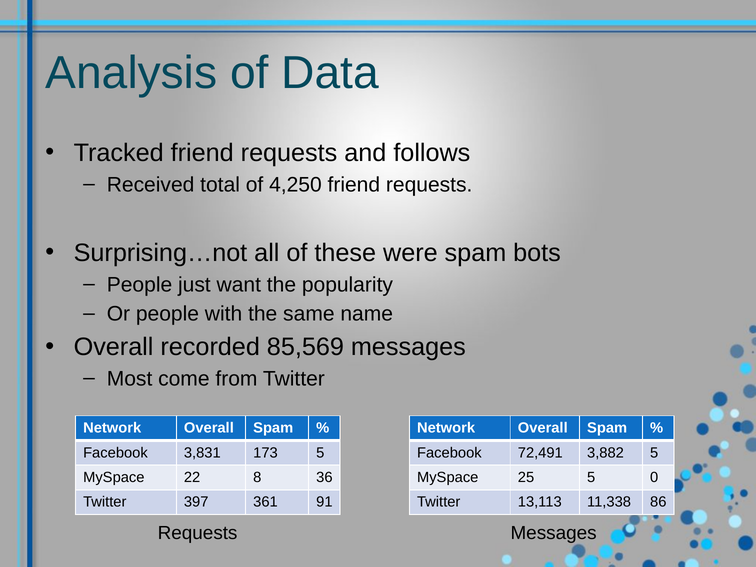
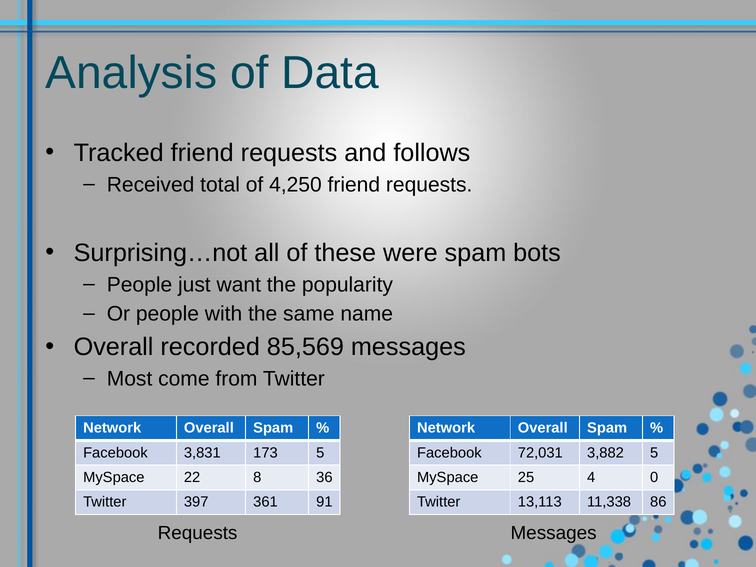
72,491: 72,491 -> 72,031 (540, 453)
25 5: 5 -> 4 (591, 477)
